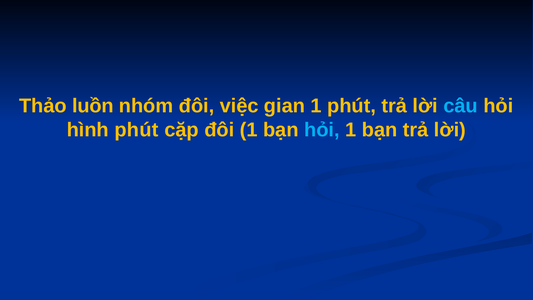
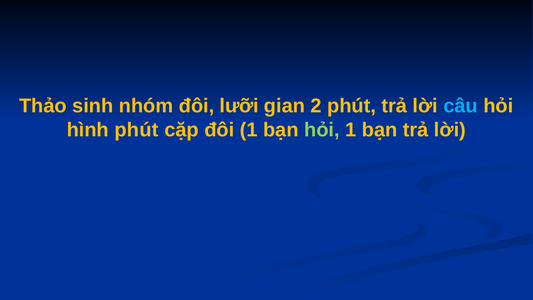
luồn: luồn -> sinh (93, 106)
việc: việc -> lưỡi (239, 106)
gian 1: 1 -> 2 (316, 106)
hỏi colour: light blue -> light green (322, 130)
